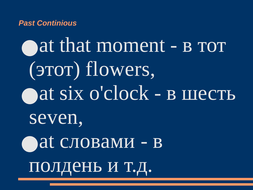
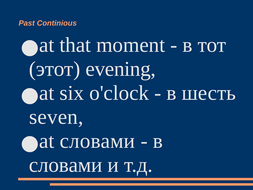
flowers: flowers -> evening (121, 69)
полдень: полдень -> словами (66, 165)
